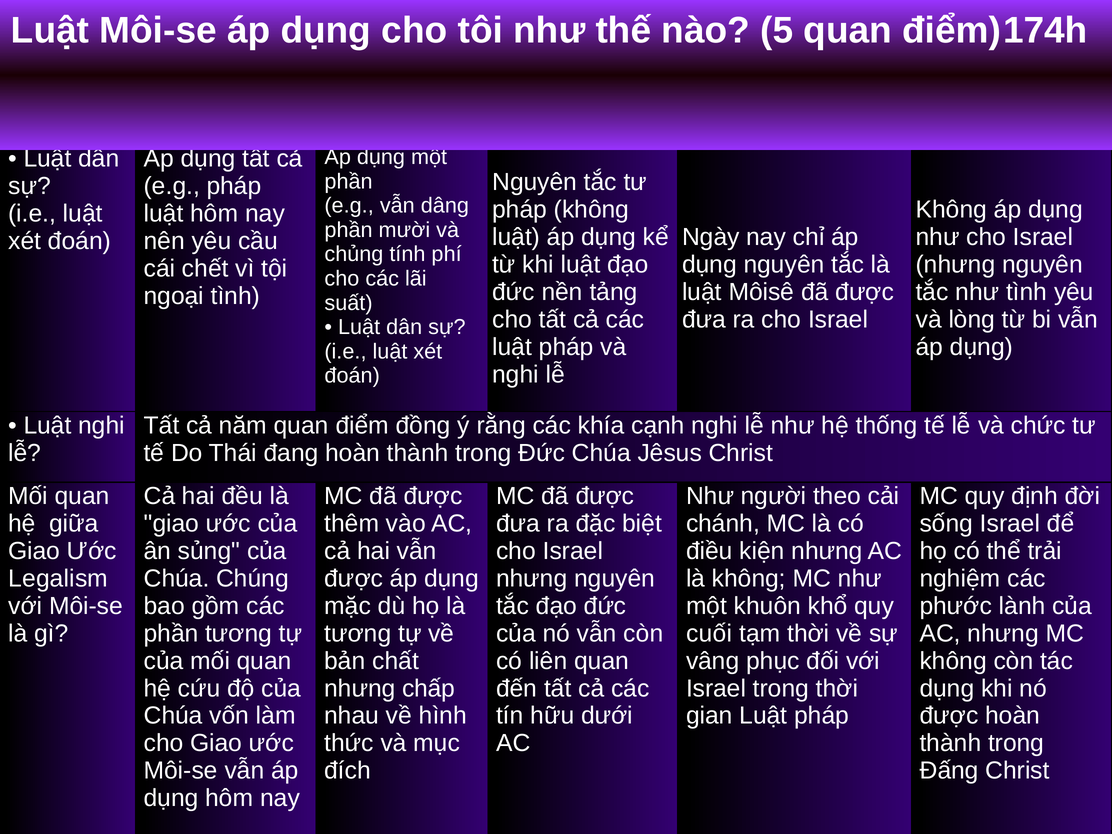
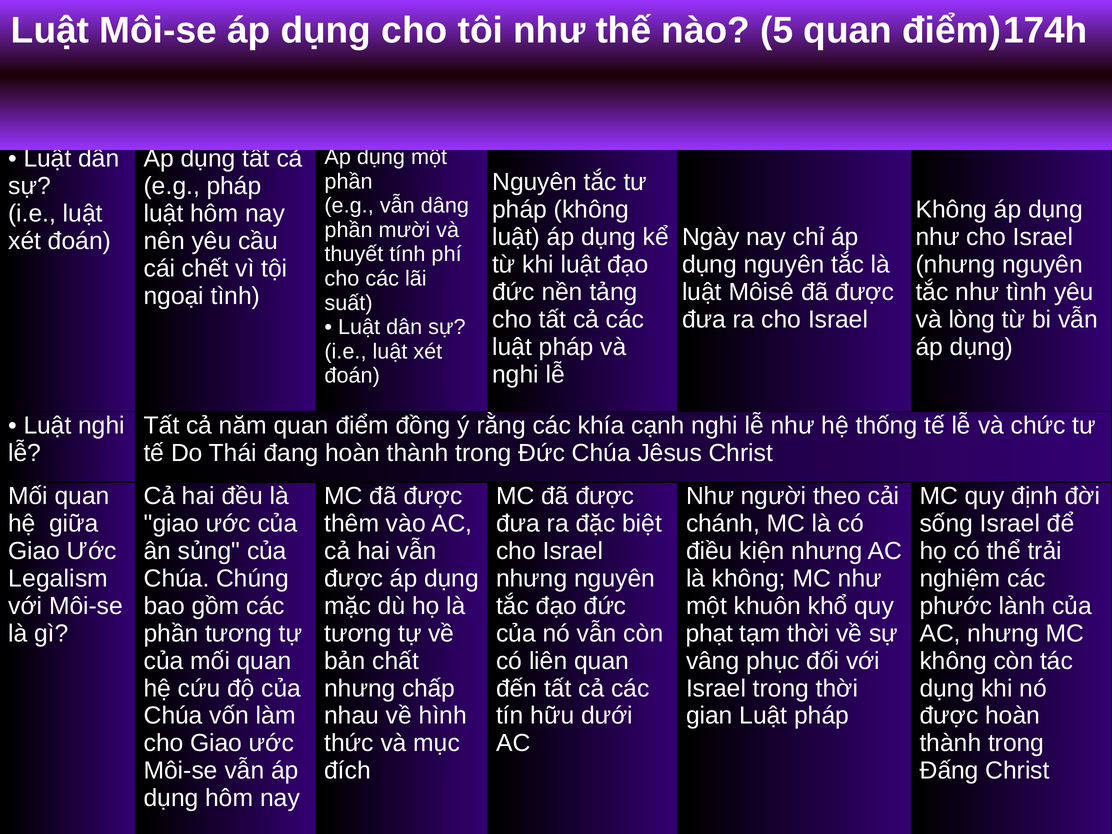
chủng: chủng -> thuyết (354, 254)
cuối: cuối -> phạt (709, 633)
